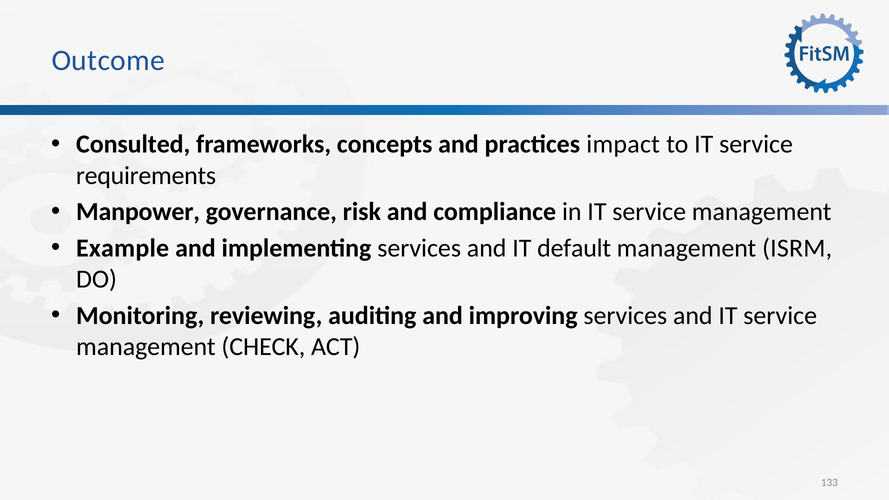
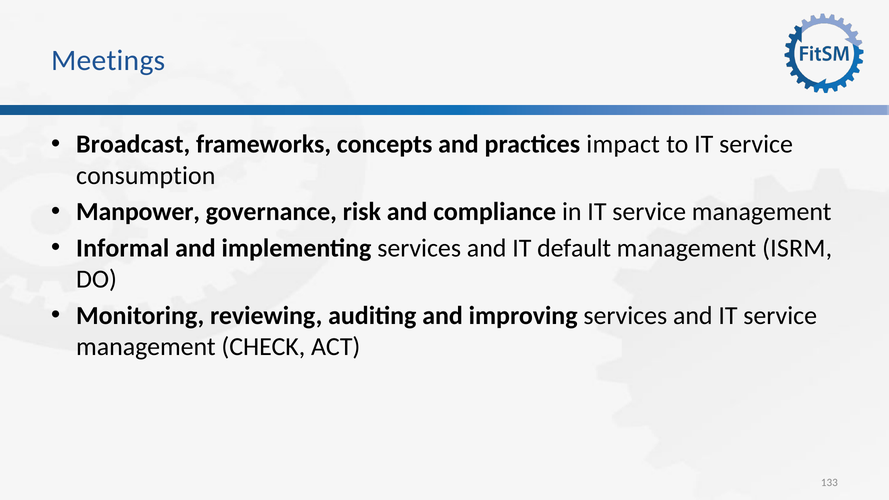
Outcome: Outcome -> Meetings (108, 60)
Consulted: Consulted -> Broadcast (133, 144)
requirements: requirements -> consumption (146, 176)
Example: Example -> Informal (123, 248)
